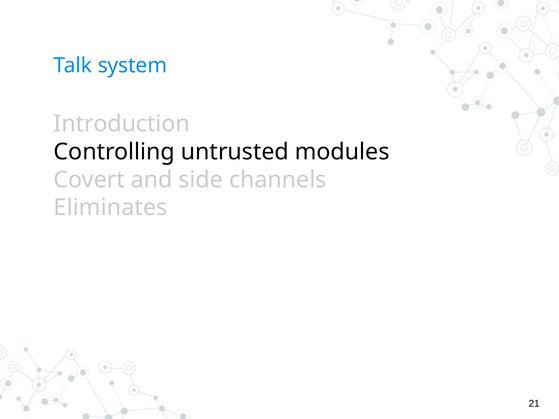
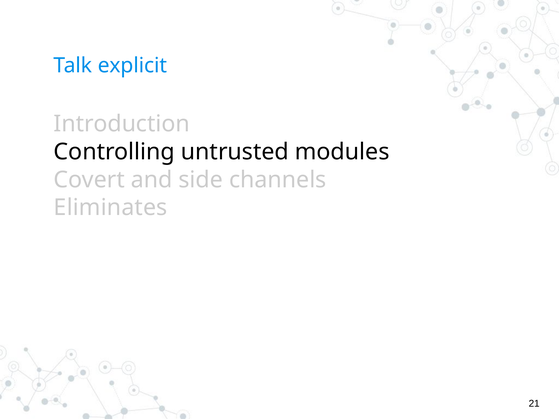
system: system -> explicit (132, 66)
